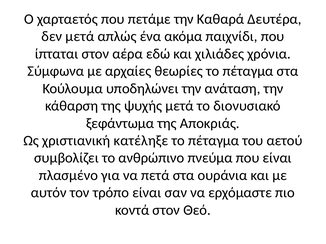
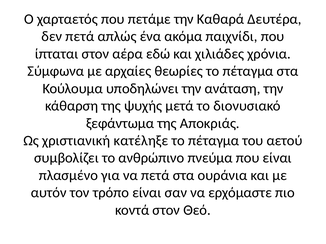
δεν μετά: μετά -> πετά (80, 37)
